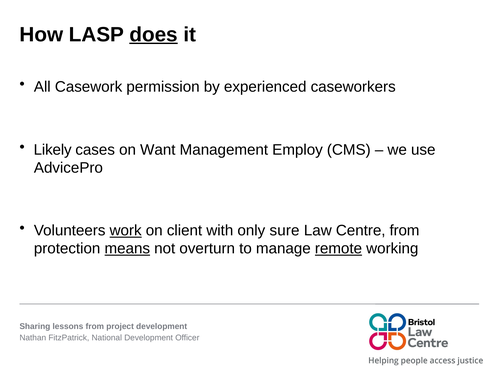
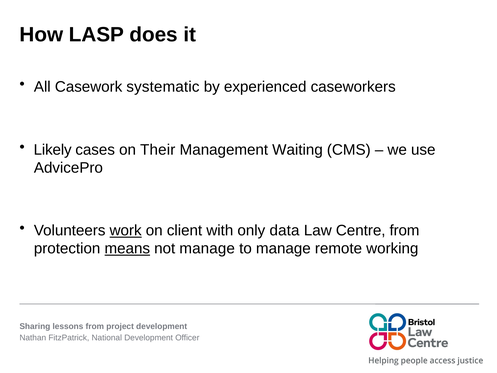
does underline: present -> none (154, 34)
permission: permission -> systematic (163, 87)
Want: Want -> Their (158, 150)
Employ: Employ -> Waiting (298, 150)
sure: sure -> data (285, 230)
not overturn: overturn -> manage (207, 248)
remote underline: present -> none (338, 248)
